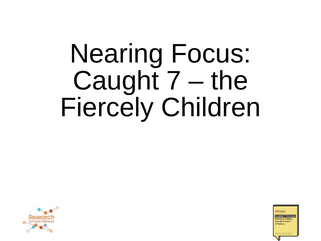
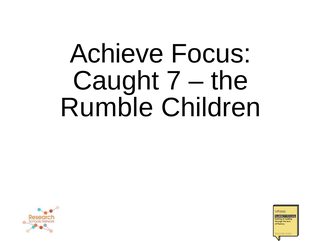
Nearing: Nearing -> Achieve (117, 54)
Fiercely: Fiercely -> Rumble (107, 108)
